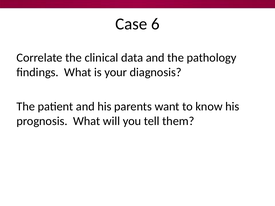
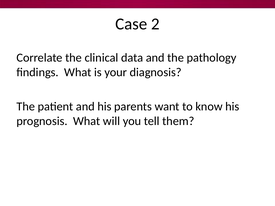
6: 6 -> 2 (155, 24)
